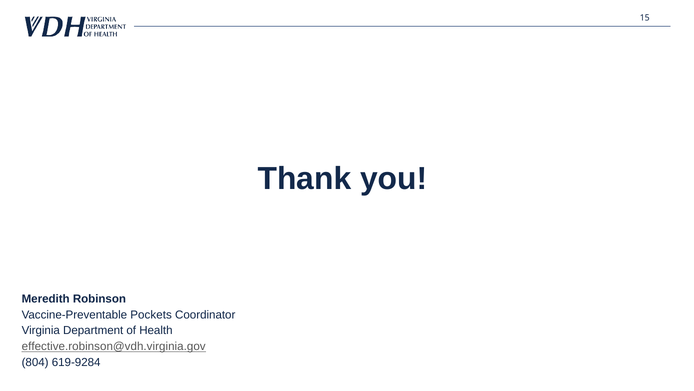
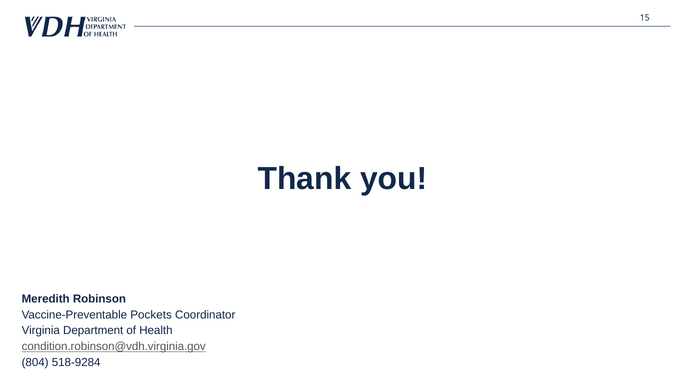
effective.robinson@vdh.virginia.gov: effective.robinson@vdh.virginia.gov -> condition.robinson@vdh.virginia.gov (114, 346)
619-9284: 619-9284 -> 518-9284 (76, 362)
